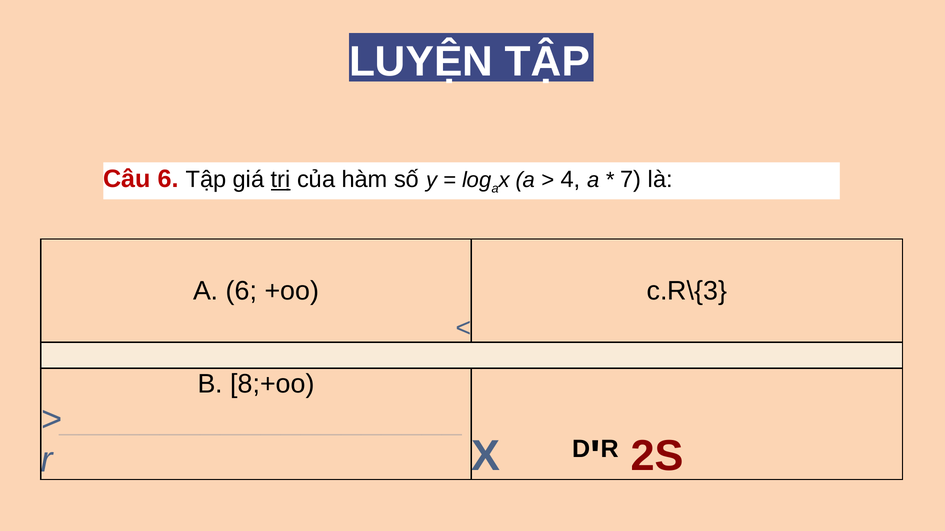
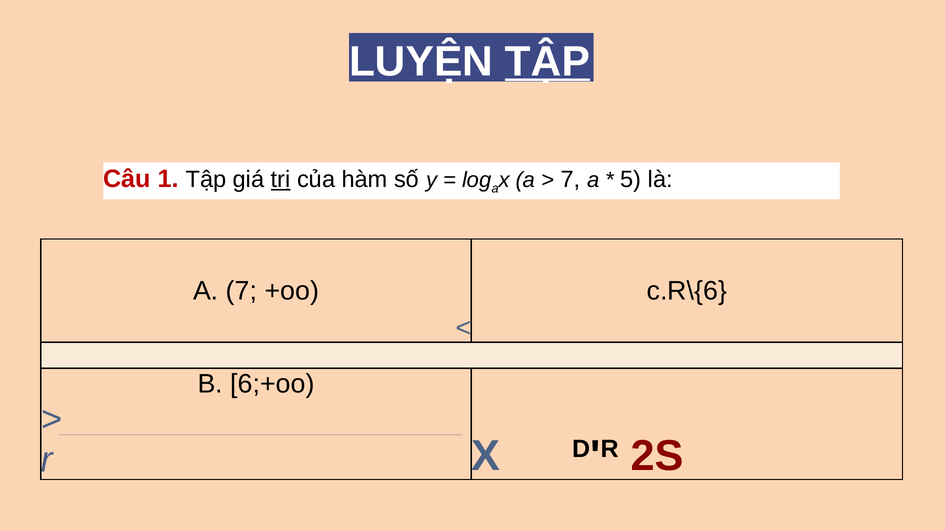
TẬP underline: none -> present (547, 62)
Câu 6: 6 -> 1 (168, 179)
4: 4 -> 7 (571, 180)
7: 7 -> 5 (631, 180)
A 6: 6 -> 7 (241, 291)
c.R\{3: c.R\{3 -> c.R\{6 (687, 291)
8;+oo: 8;+oo -> 6;+oo (272, 384)
